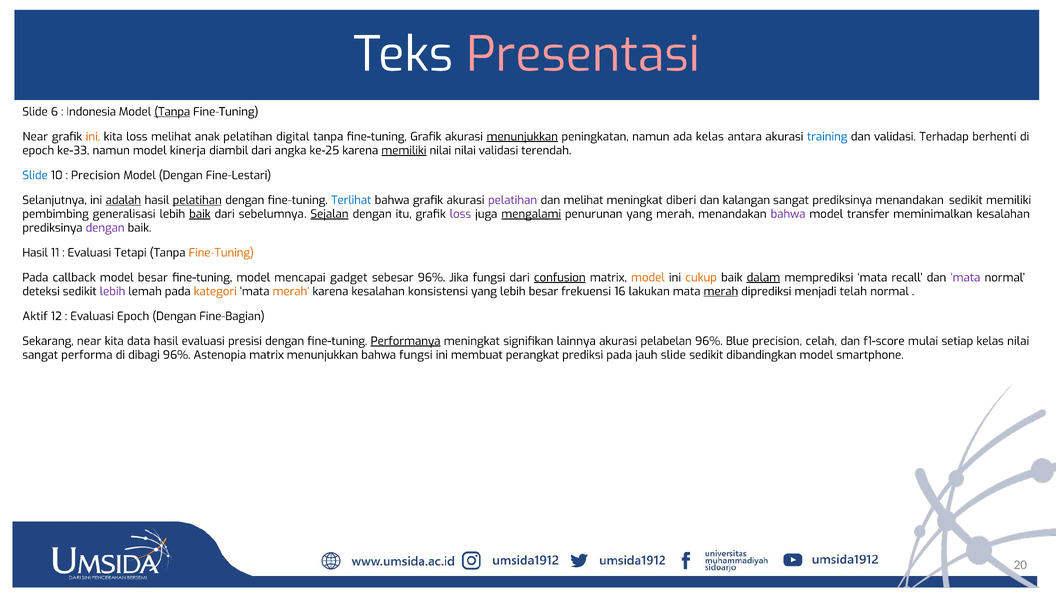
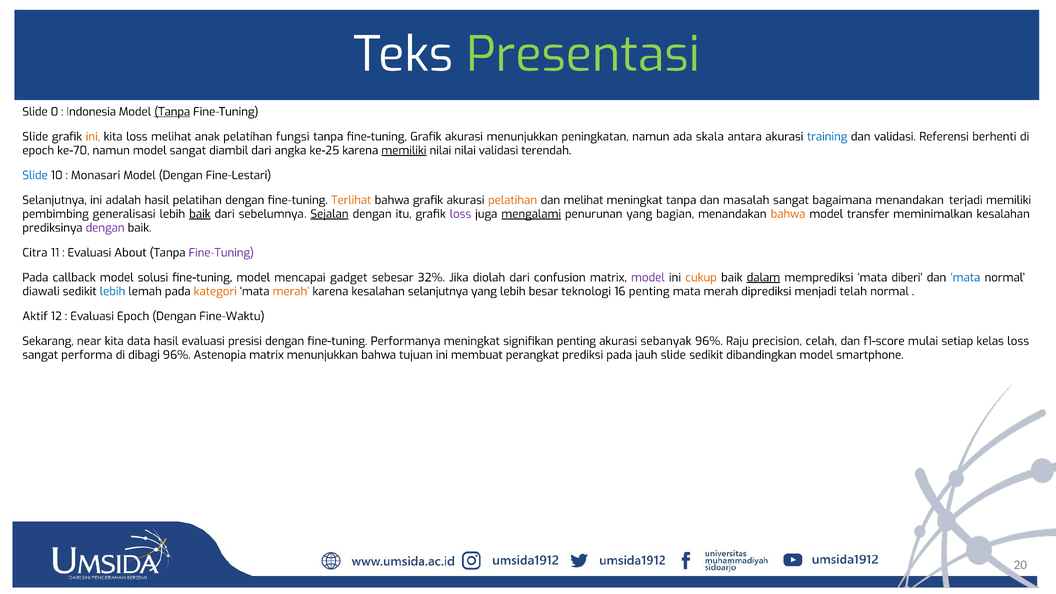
Presentasi colour: pink -> light green (583, 55)
6: 6 -> 0 (54, 112)
Near: Near -> Slide (35, 137)
digital: digital -> fungsi (293, 137)
menunjukkan underline: present -> none (522, 137)
ada kelas: kelas -> skala (710, 137)
Terhadap: Terhadap -> Referensi (944, 137)
ke-33: ke-33 -> ke-70 (73, 150)
model kinerja: kinerja -> sangat (188, 150)
Precision: Precision -> Monasari (96, 175)
adalah underline: present -> none (123, 200)
pelatihan underline: present -> none (197, 200)
Terlihat colour: blue -> orange (351, 200)
pelatihan colour: purple -> orange (513, 200)
meningkat diberi: diberi -> tanpa (681, 200)
kalangan: kalangan -> masalah (746, 200)
sangat prediksinya: prediksinya -> bagaimana (842, 200)
menandakan sedikit: sedikit -> terjadi (966, 200)
yang merah: merah -> bagian (675, 214)
bahwa colour: purple -> orange (788, 214)
Hasil: Hasil -> Citra (35, 253)
Tetapi: Tetapi -> About (130, 253)
Fine-Tuning colour: orange -> purple (221, 253)
model besar: besar -> solusi (153, 278)
sebesar 96%: 96% -> 32% (431, 278)
Jika fungsi: fungsi -> diolah (489, 278)
confusion underline: present -> none (560, 278)
model colour: orange -> purple (648, 278)
recall: recall -> diberi (907, 278)
mata colour: purple -> blue (965, 278)
deteksi: deteksi -> diawali (41, 291)
lebih colour: purple -> blue (113, 291)
kesalahan konsistensi: konsistensi -> selanjutnya (438, 291)
frekuensi: frekuensi -> teknologi (586, 291)
16 lakukan: lakukan -> penting (649, 291)
merah underline: present -> none (721, 291)
Fine-Bagian: Fine-Bagian -> Fine-Waktu (232, 316)
Performanya underline: present -> none (406, 341)
signifikan lainnya: lainnya -> penting (576, 341)
pelabelan: pelabelan -> sebanyak (666, 341)
Blue: Blue -> Raju (737, 341)
kelas nilai: nilai -> loss (1018, 341)
bahwa fungsi: fungsi -> tujuan (416, 355)
